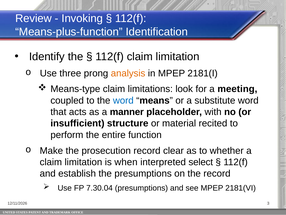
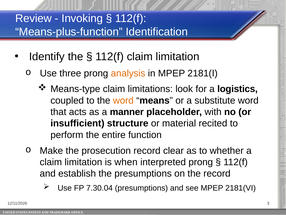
meeting: meeting -> logistics (237, 89)
word colour: blue -> orange (123, 100)
interpreted select: select -> prong (201, 162)
